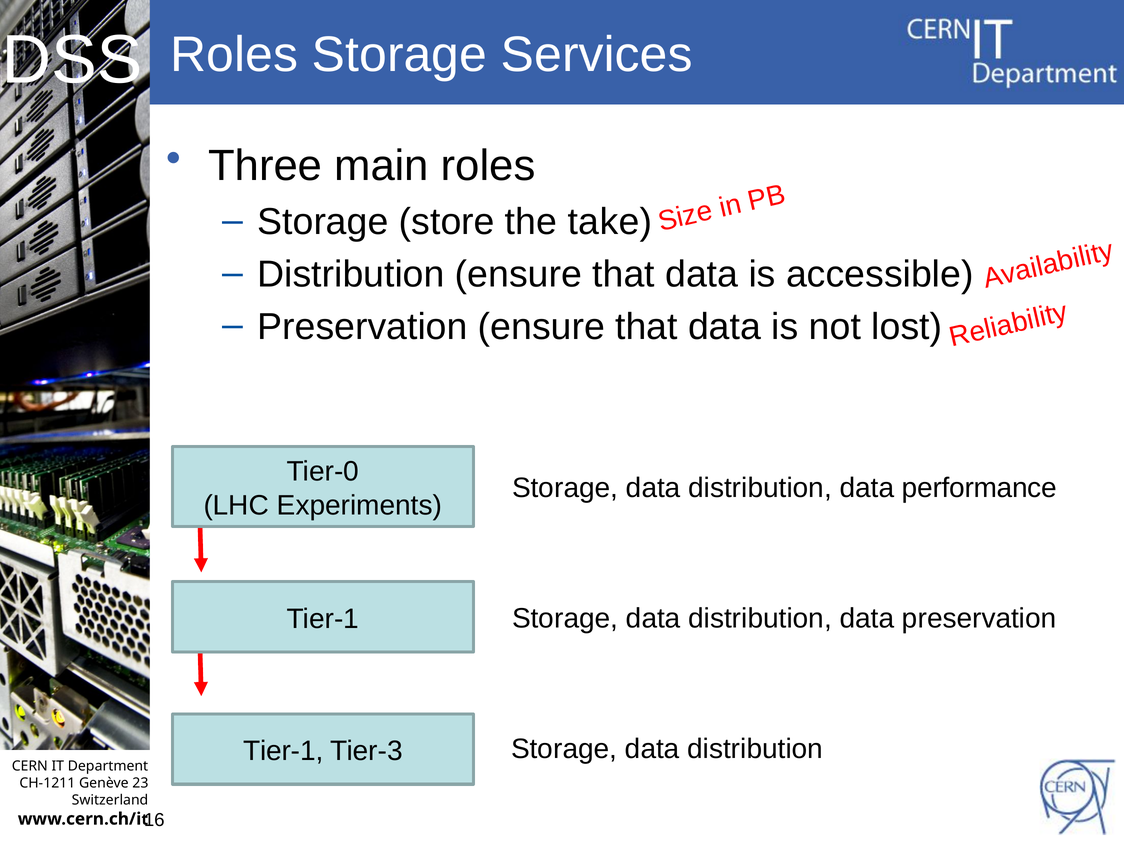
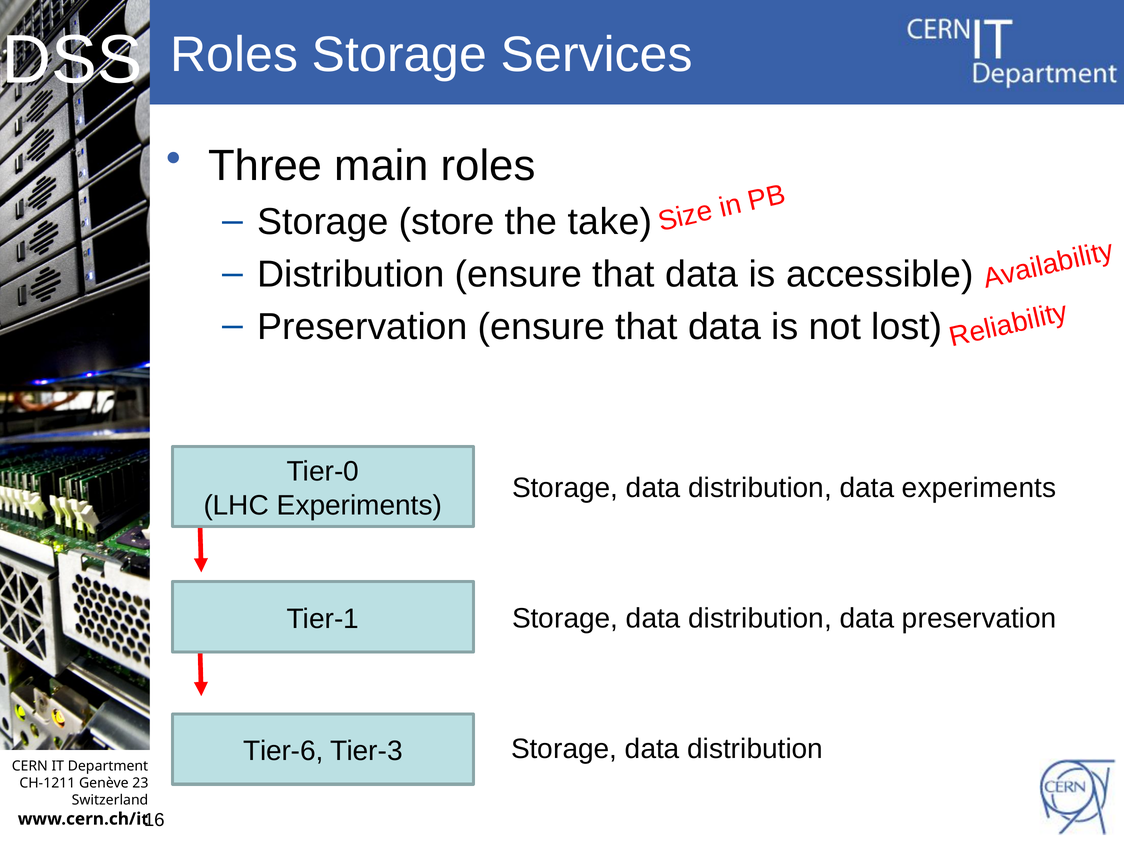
data performance: performance -> experiments (979, 488)
Tier-1: Tier-1 -> Tier-6 (283, 751)
